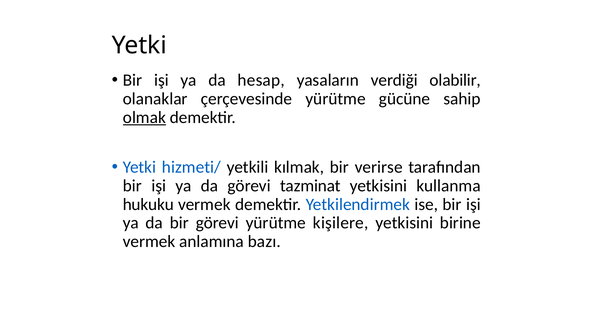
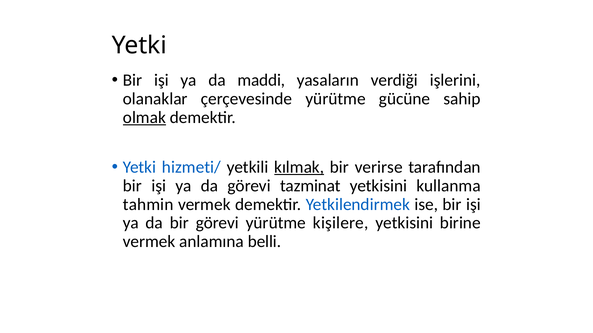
hesap: hesap -> maddi (261, 80)
olabilir: olabilir -> işlerini (455, 80)
kılmak underline: none -> present (299, 167)
hukuku: hukuku -> tahmin (148, 205)
bazı: bazı -> belli (264, 242)
